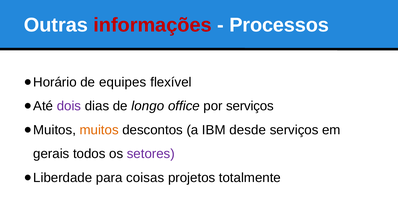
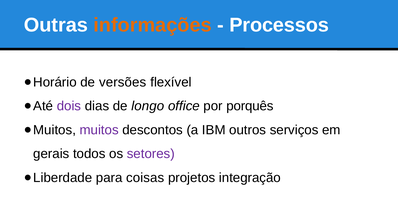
informações colour: red -> orange (153, 25)
equipes: equipes -> versões (123, 82)
por serviços: serviços -> porquês (250, 106)
muitos colour: orange -> purple (99, 130)
desde: desde -> outros (248, 130)
totalmente: totalmente -> integração (250, 178)
